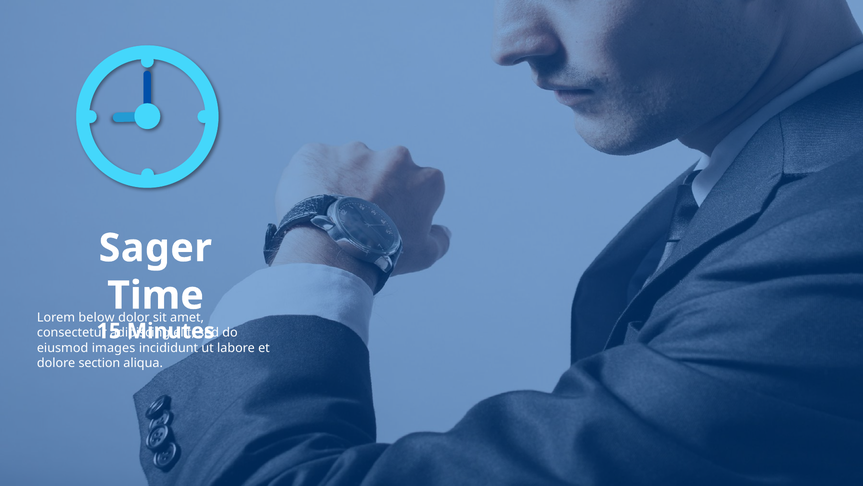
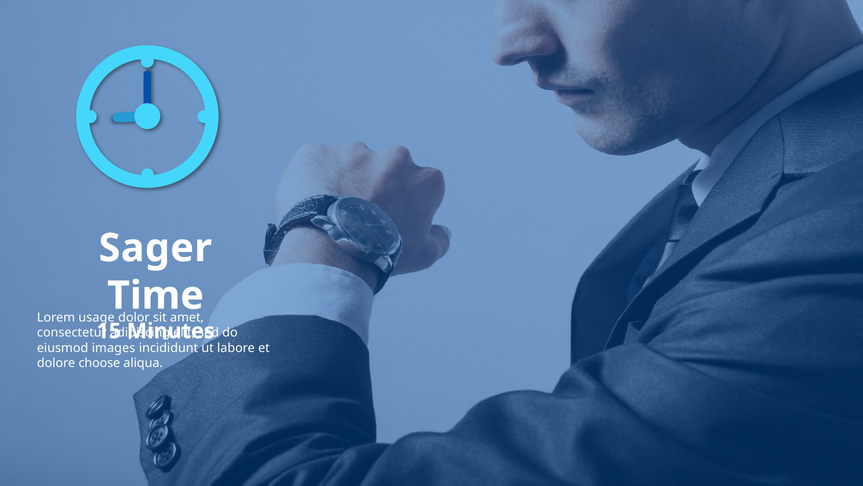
below: below -> usage (97, 317)
section: section -> choose (99, 363)
